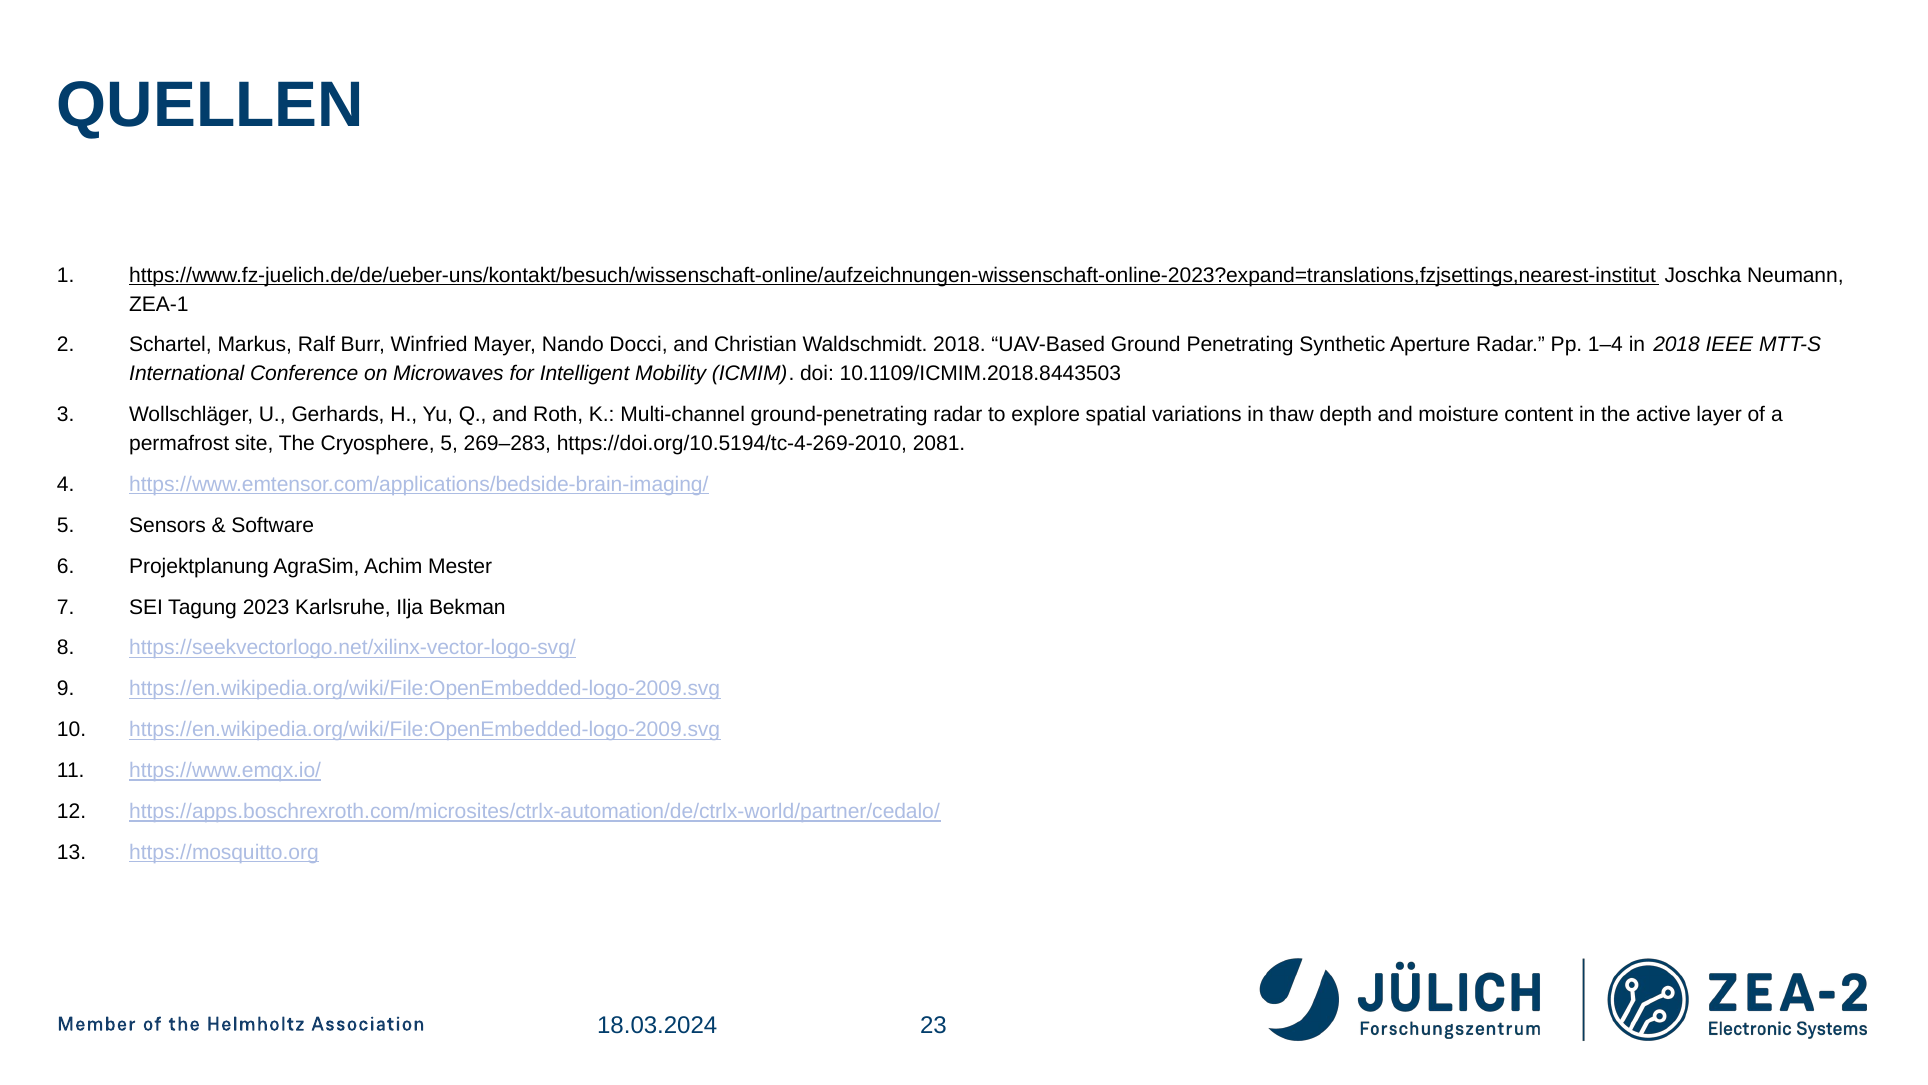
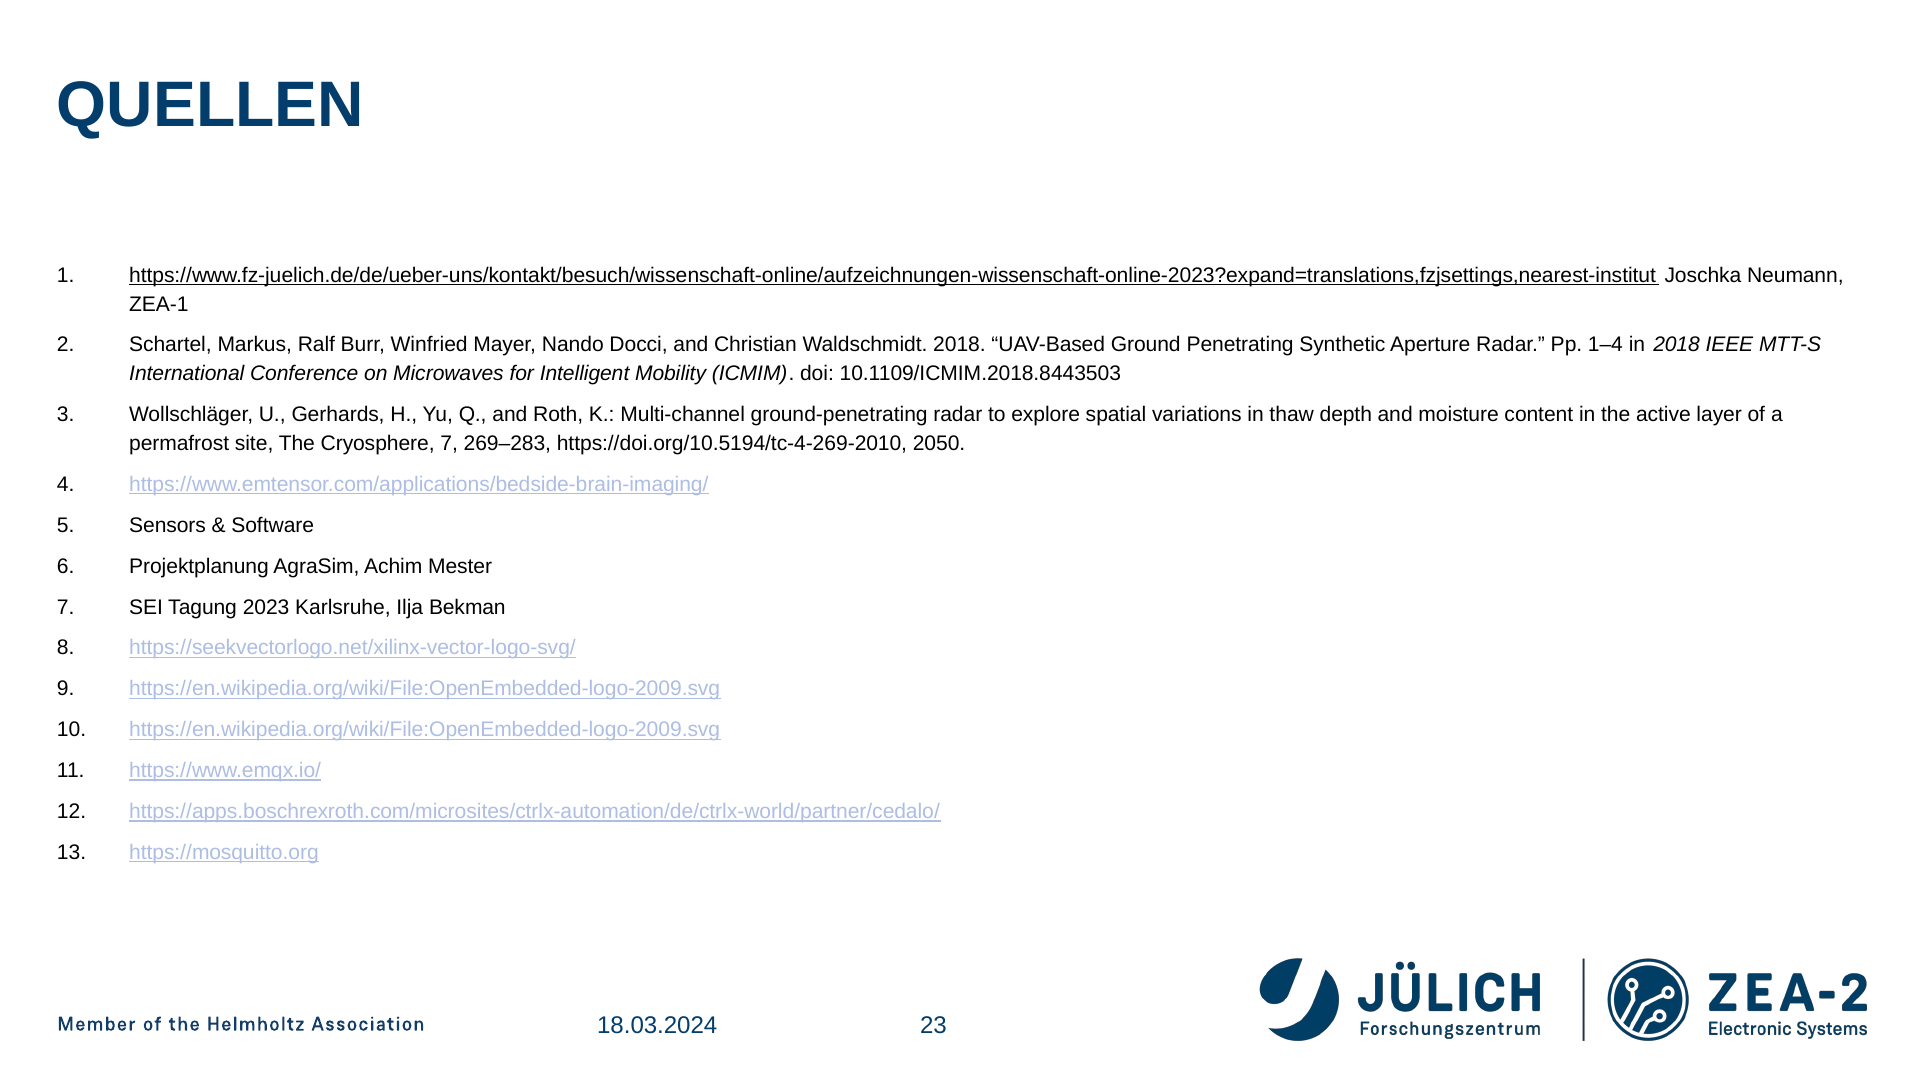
Cryosphere 5: 5 -> 7 (449, 443)
2081: 2081 -> 2050 (939, 443)
